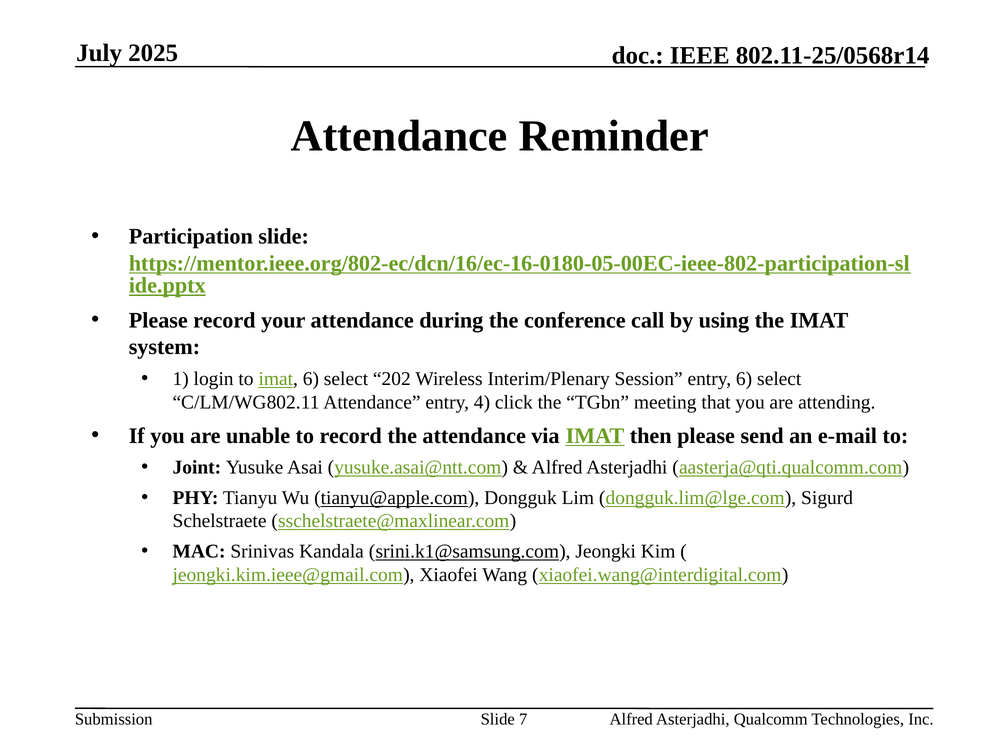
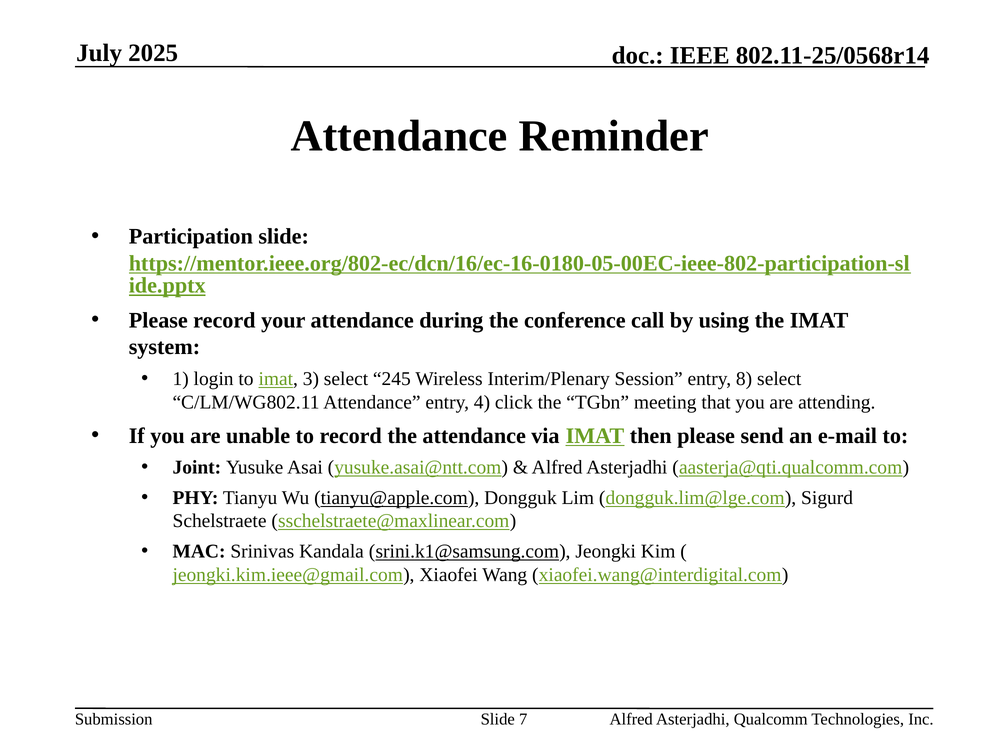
imat 6: 6 -> 3 (311, 379)
202: 202 -> 245 (392, 379)
entry 6: 6 -> 8 (744, 379)
